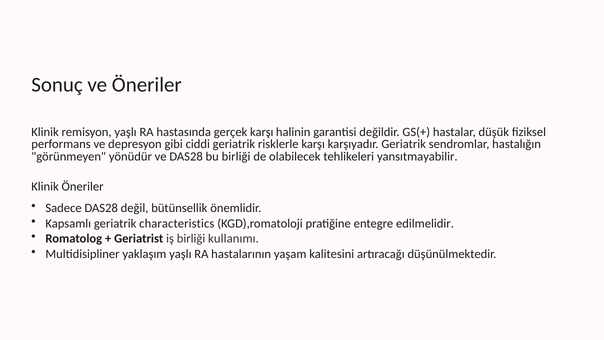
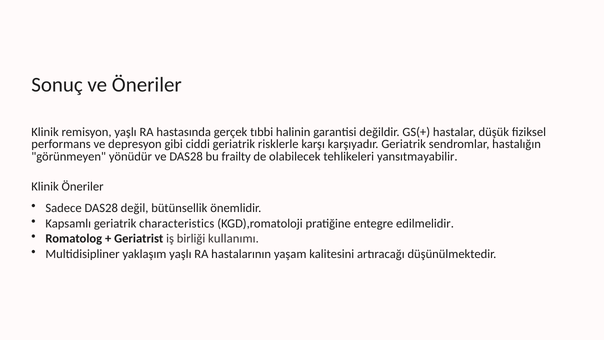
gerçek karşı: karşı -> tıbbi (262, 132)
bu birliği: birliği -> frailty (236, 156)
